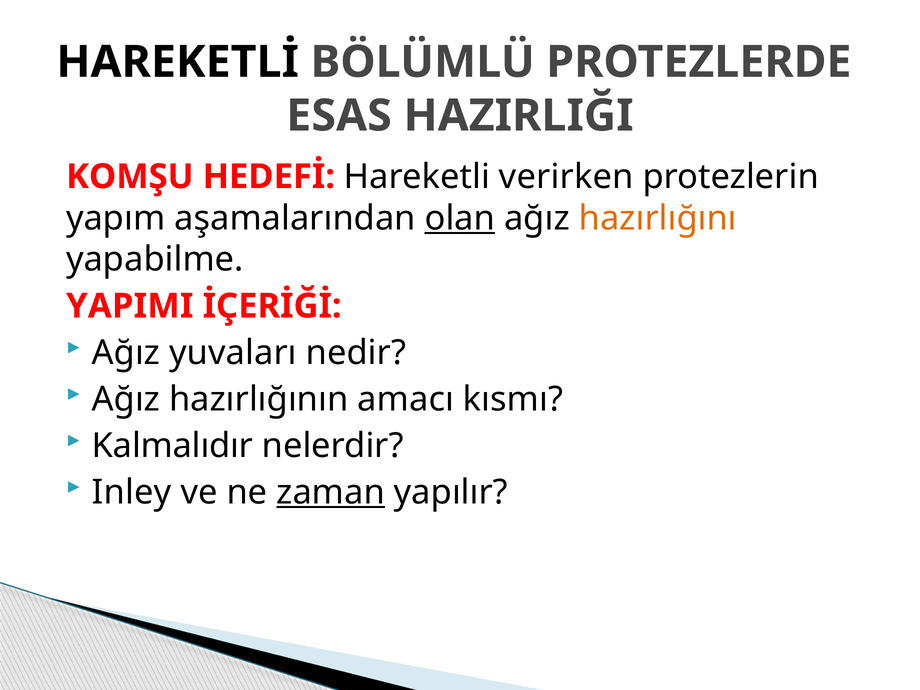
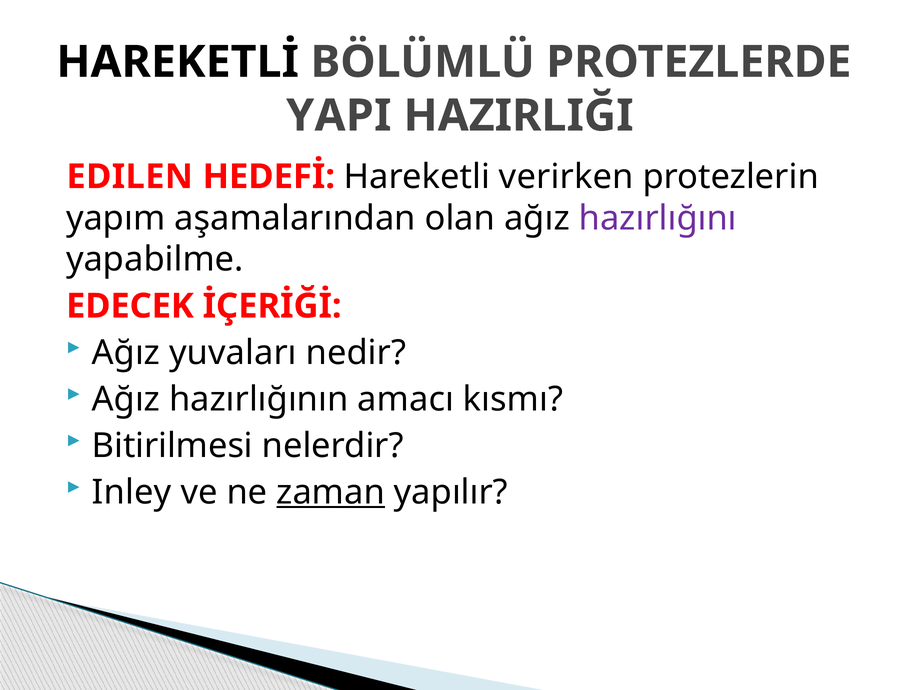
ESAS: ESAS -> YAPI (339, 116)
KOMŞU: KOMŞU -> EDILEN (130, 177)
olan underline: present -> none (460, 218)
hazırlığını colour: orange -> purple (658, 218)
YAPIMI: YAPIMI -> EDECEK (130, 306)
Kalmalıdır: Kalmalıdır -> Bitirilmesi (172, 446)
